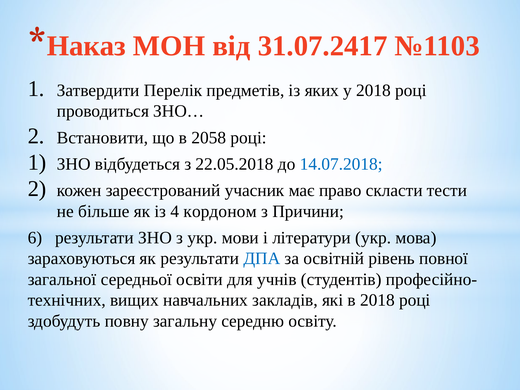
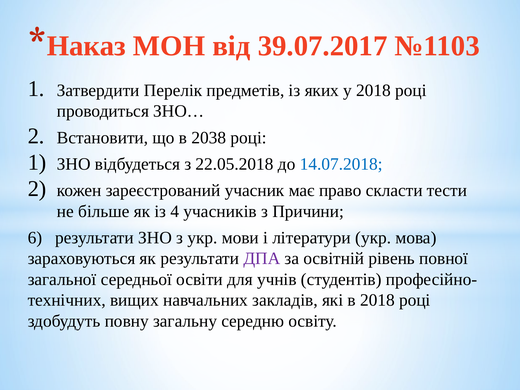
31.07.2417: 31.07.2417 -> 39.07.2017 (323, 46)
2058: 2058 -> 2038 (209, 138)
кордоном: кордоном -> учасників (220, 211)
ДПА colour: blue -> purple (262, 259)
